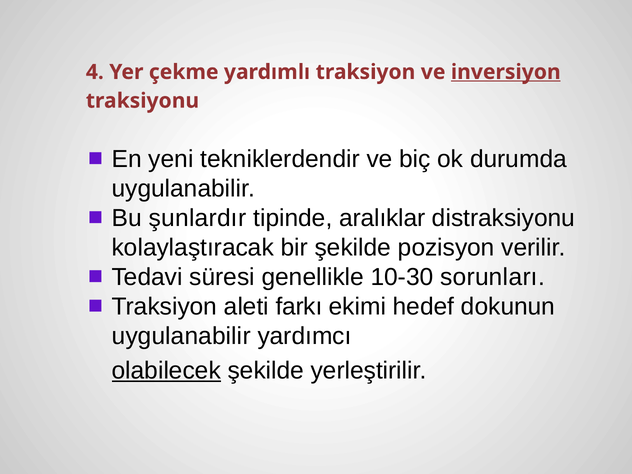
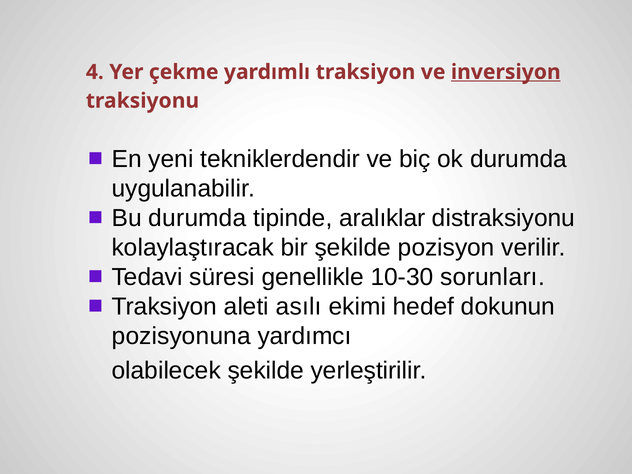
Bu şunlardır: şunlardır -> durumda (197, 218)
farkı: farkı -> asılı (299, 307)
uygulanabilir: uygulanabilir -> pozisyonuna (181, 336)
olabilecek underline: present -> none (166, 371)
